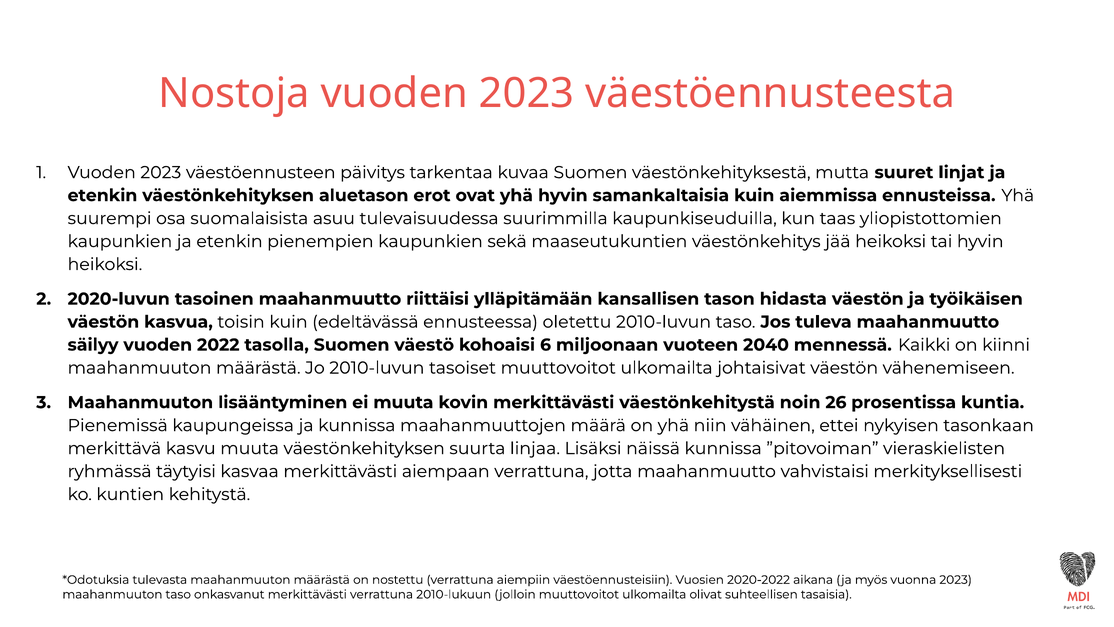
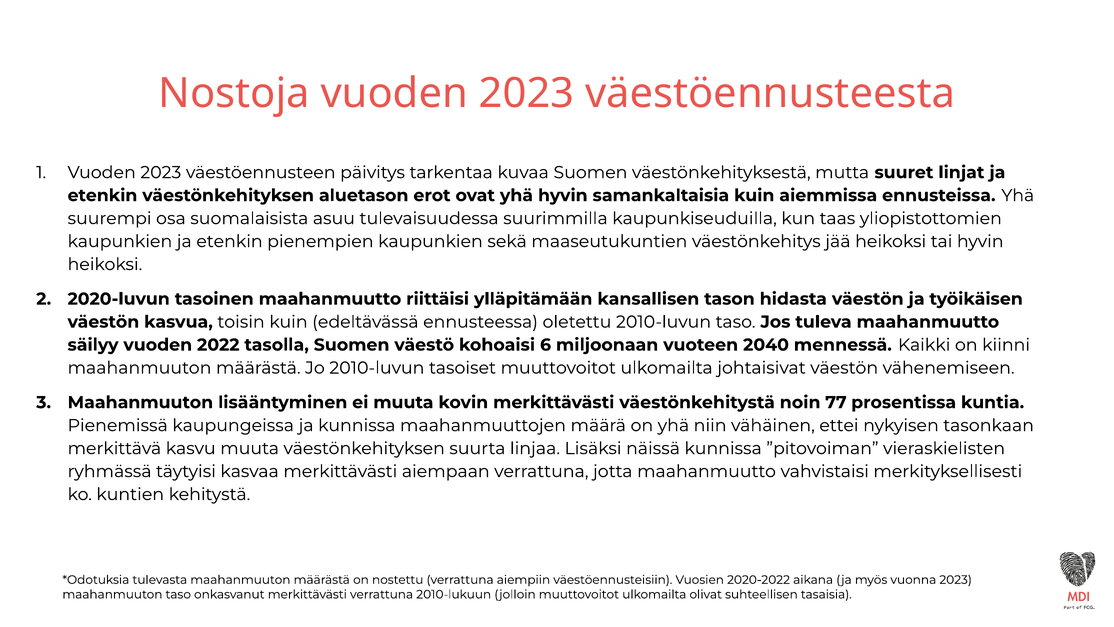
26: 26 -> 77 (836, 402)
